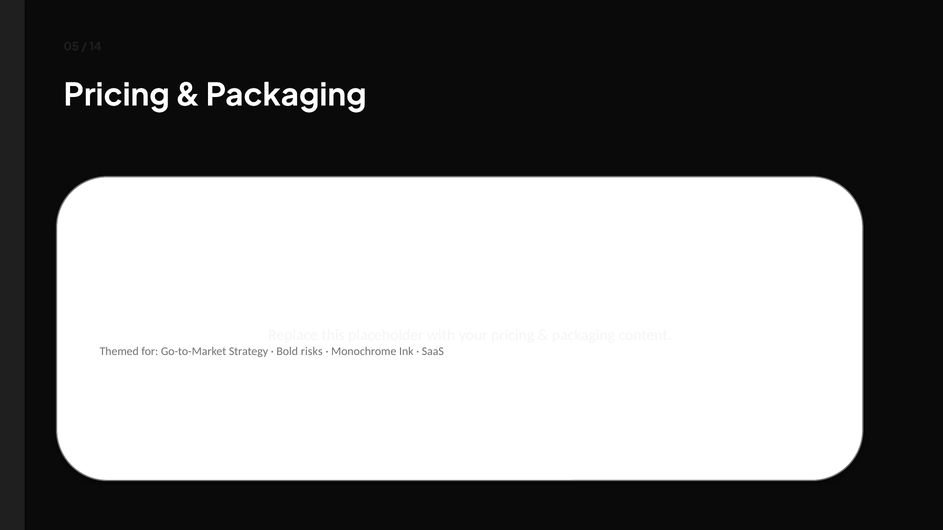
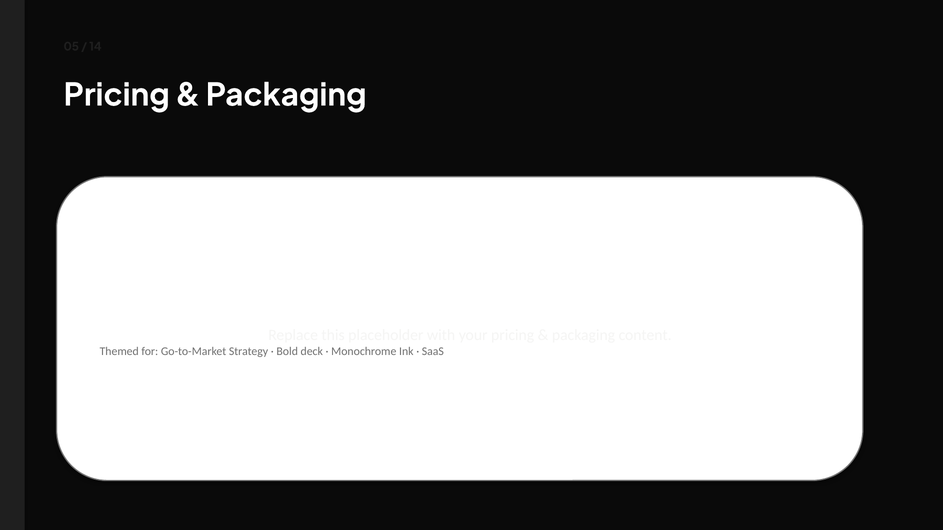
risks: risks -> deck (312, 351)
